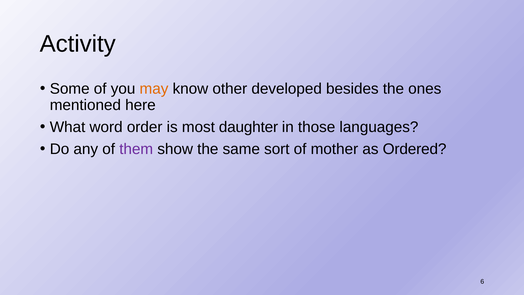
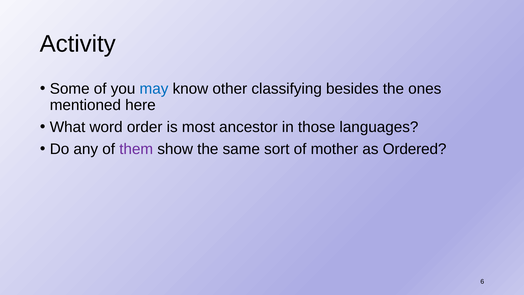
may colour: orange -> blue (154, 89)
developed: developed -> classifying (287, 89)
daughter: daughter -> ancestor (248, 127)
